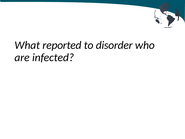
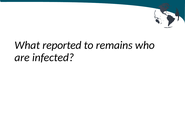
disorder: disorder -> remains (114, 45)
